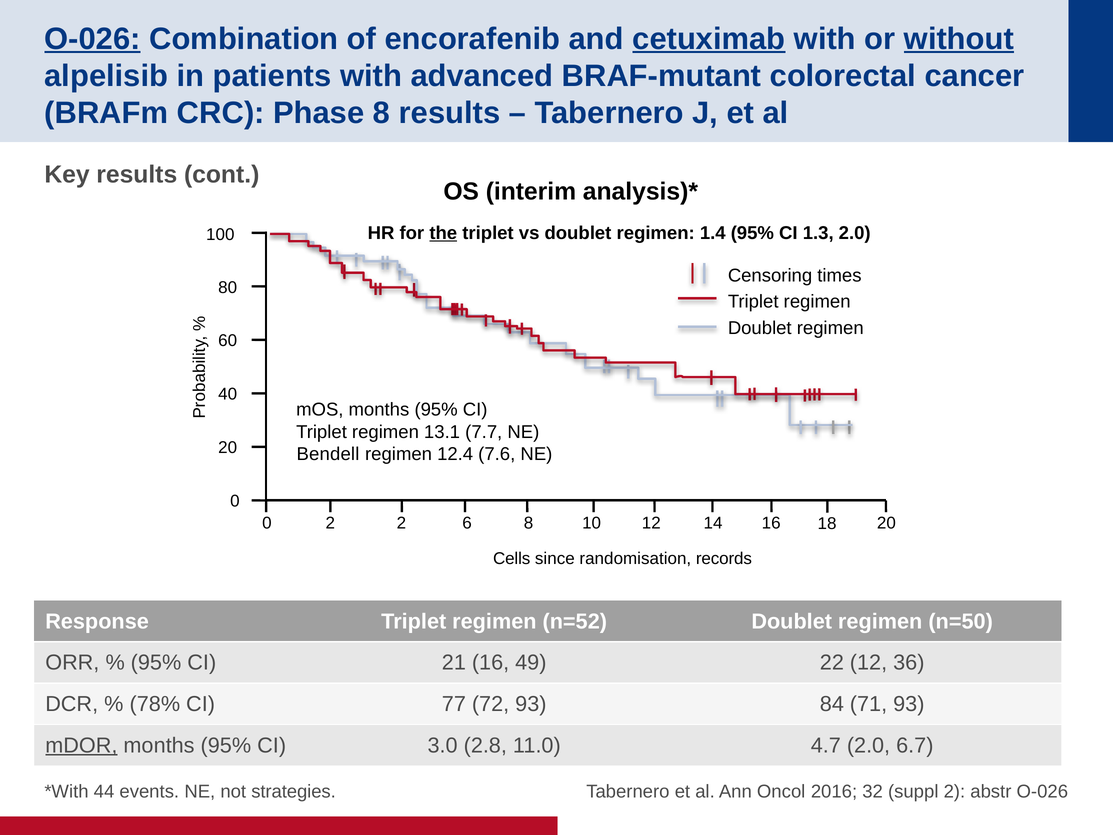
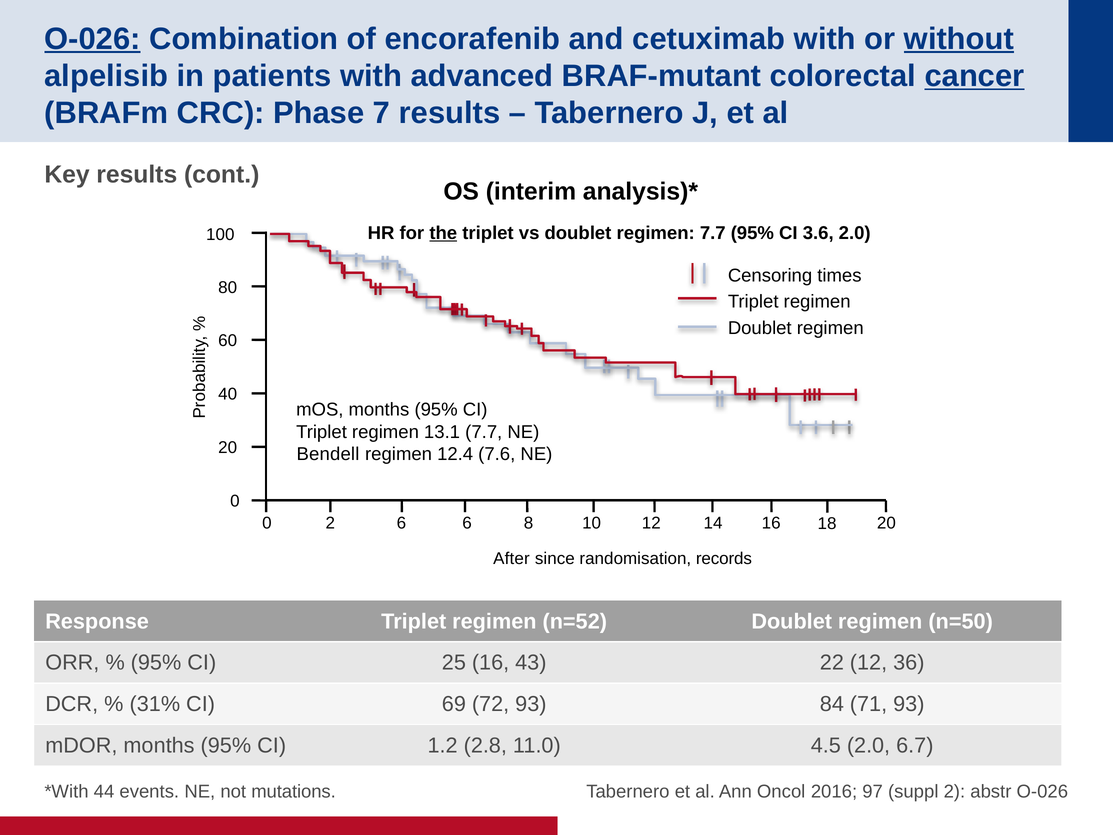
cetuximab underline: present -> none (709, 39)
cancer underline: none -> present (975, 76)
Phase 8: 8 -> 7 (382, 113)
regimen 1.4: 1.4 -> 7.7 (713, 233)
1.3: 1.3 -> 3.6 (818, 233)
2 2: 2 -> 6 (401, 523)
Cells: Cells -> After (512, 559)
21: 21 -> 25 (454, 663)
49: 49 -> 43 (531, 663)
78%: 78% -> 31% (155, 704)
77: 77 -> 69 (454, 704)
mDOR underline: present -> none (81, 745)
3.0: 3.0 -> 1.2 (443, 745)
4.7: 4.7 -> 4.5 (826, 745)
strategies: strategies -> mutations (294, 791)
32: 32 -> 97 (873, 791)
